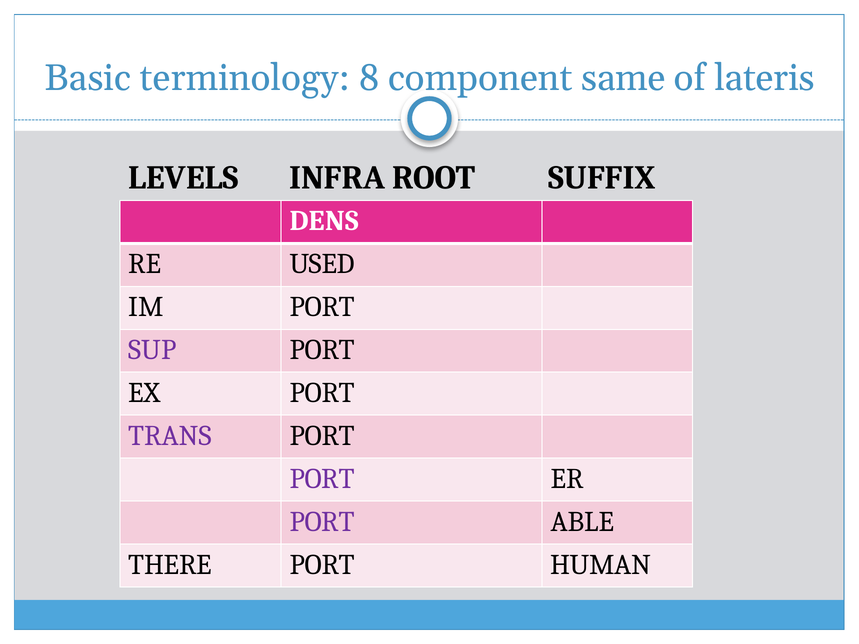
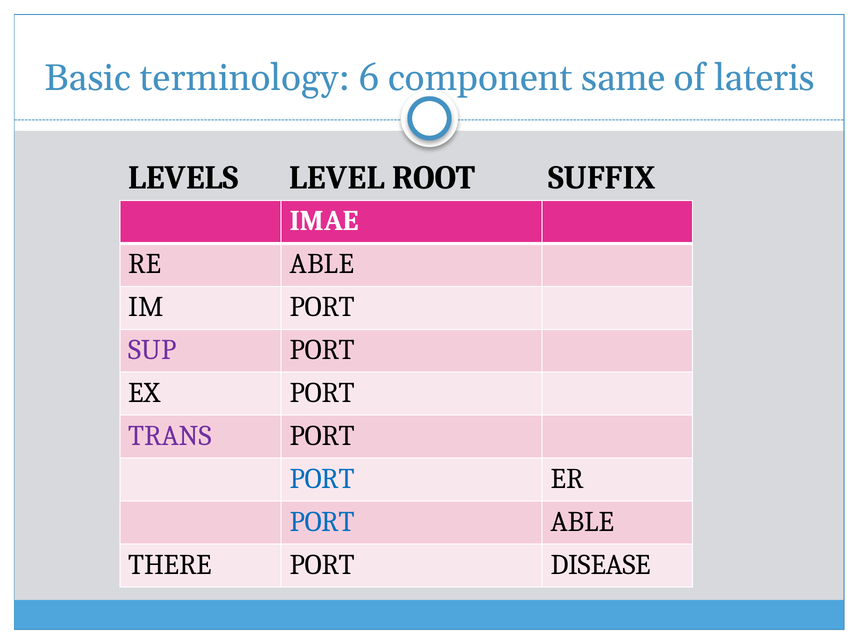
8: 8 -> 6 (369, 78)
INFRA: INFRA -> LEVEL (337, 178)
DENS: DENS -> IMAE (324, 221)
RE USED: USED -> ABLE (322, 264)
PORT colour: purple -> blue (322, 479)
PORT colour: purple -> blue (322, 522)
HUMAN: HUMAN -> DISEASE (601, 565)
